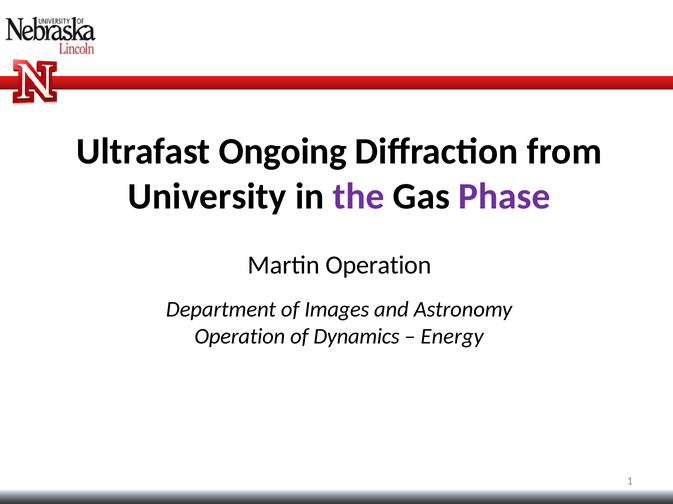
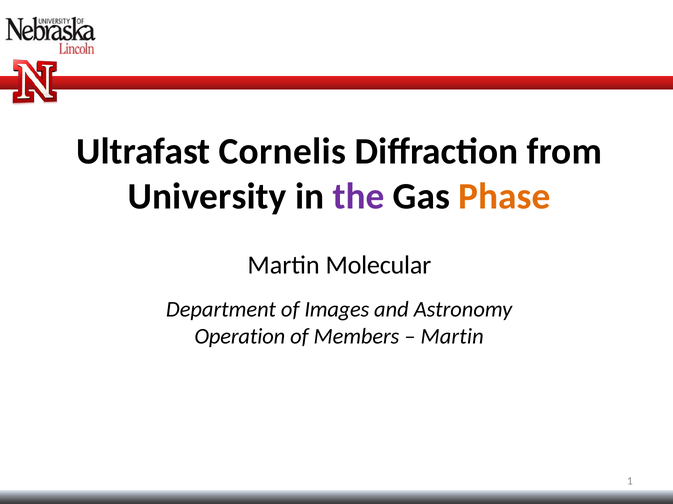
Ongoing: Ongoing -> Cornelis (283, 152)
Phase colour: purple -> orange (504, 197)
Martin Operation: Operation -> Molecular (378, 265)
Dynamics: Dynamics -> Members (356, 337)
Energy: Energy -> Martin (452, 337)
